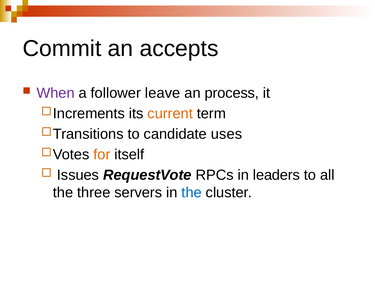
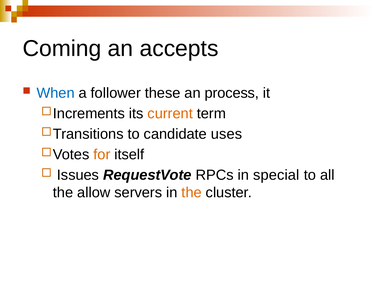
Commit: Commit -> Coming (62, 48)
When colour: purple -> blue (56, 93)
leave: leave -> these (163, 93)
leaders: leaders -> special (276, 175)
three: three -> allow (94, 192)
the colour: blue -> orange (192, 192)
